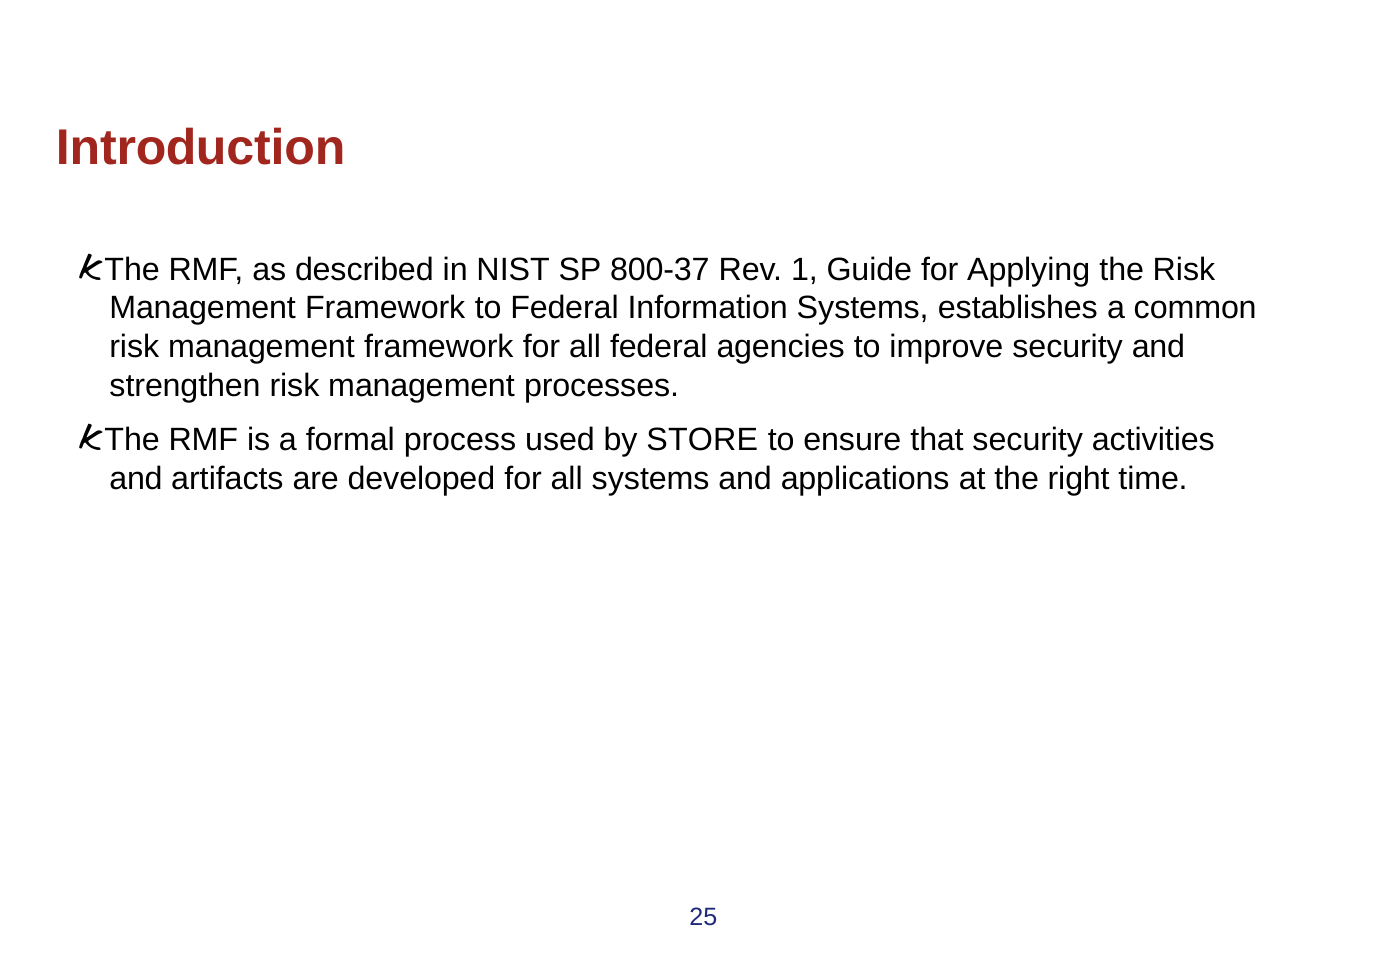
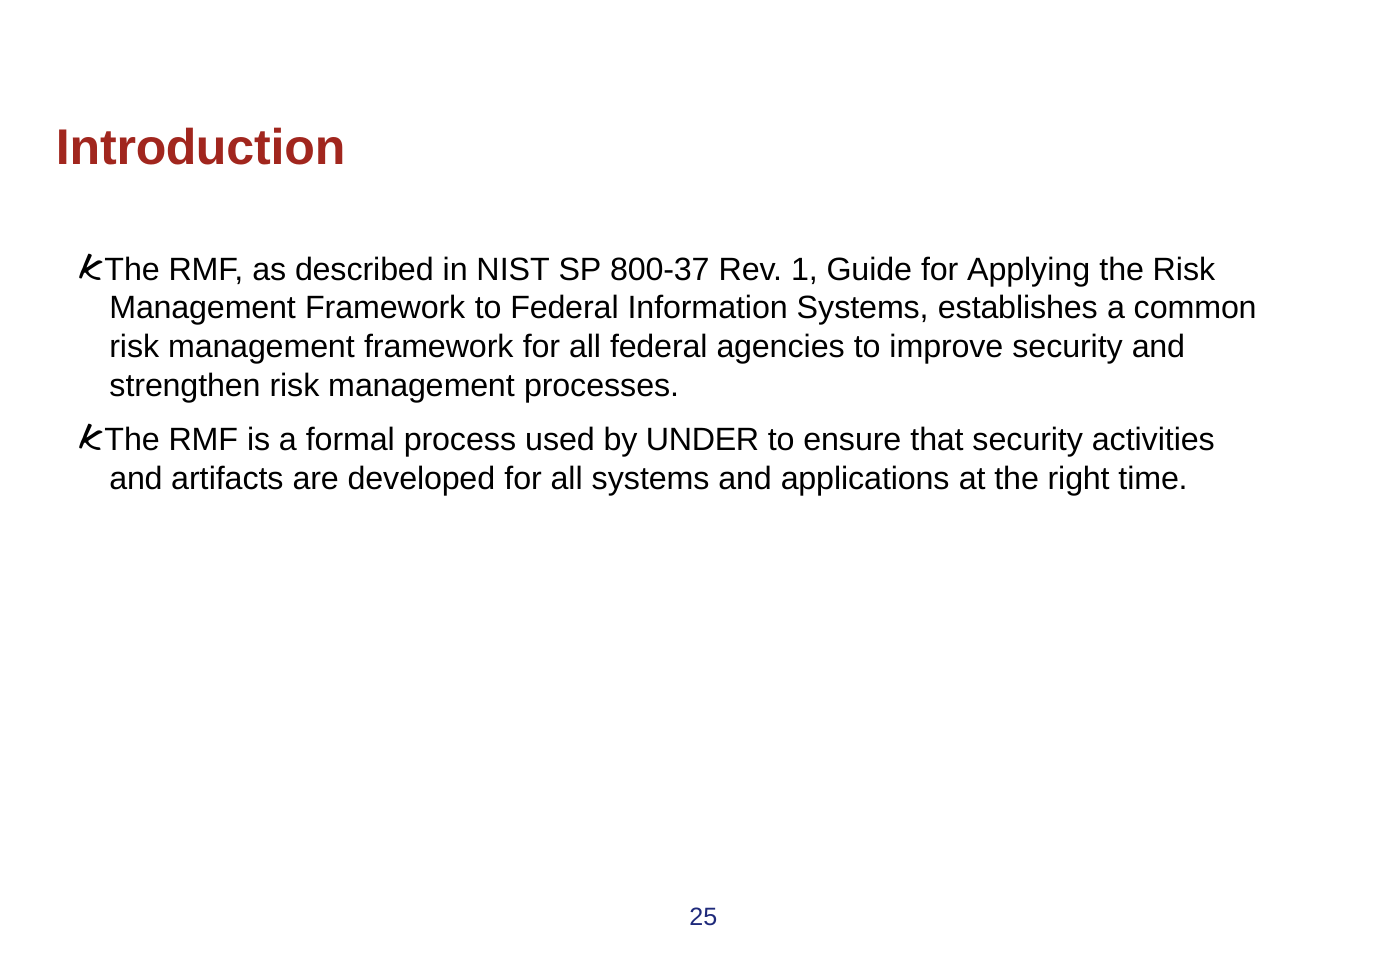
STORE: STORE -> UNDER (703, 440)
